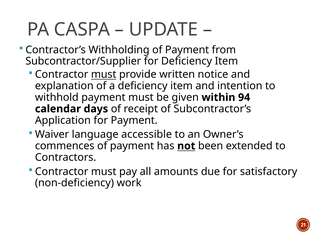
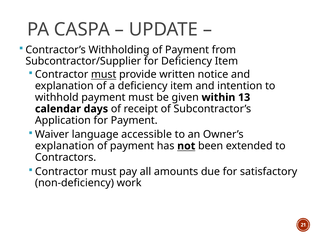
94: 94 -> 13 (244, 97)
commences: commences -> explanation (65, 146)
